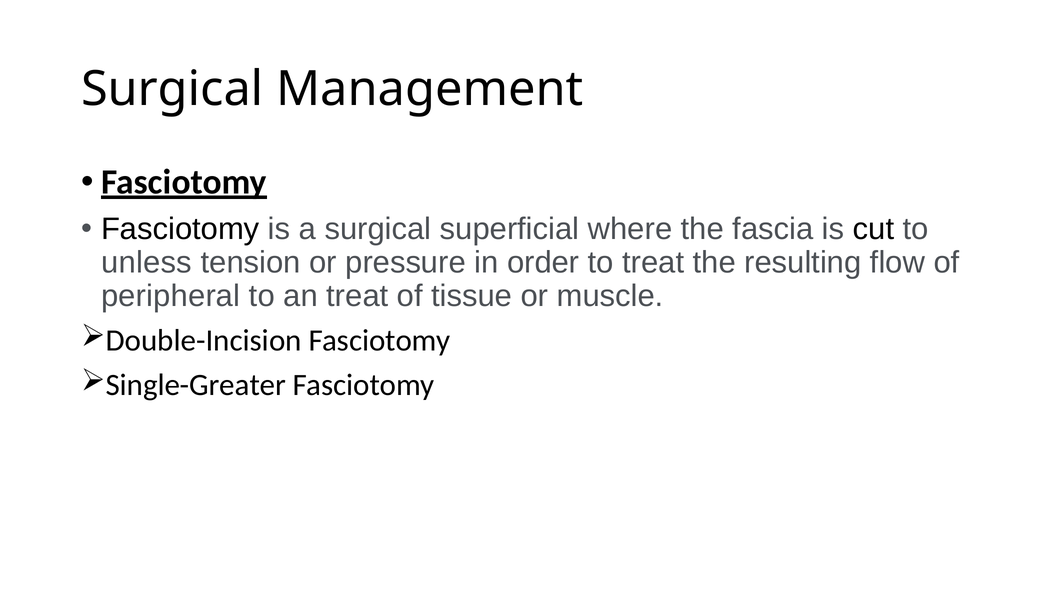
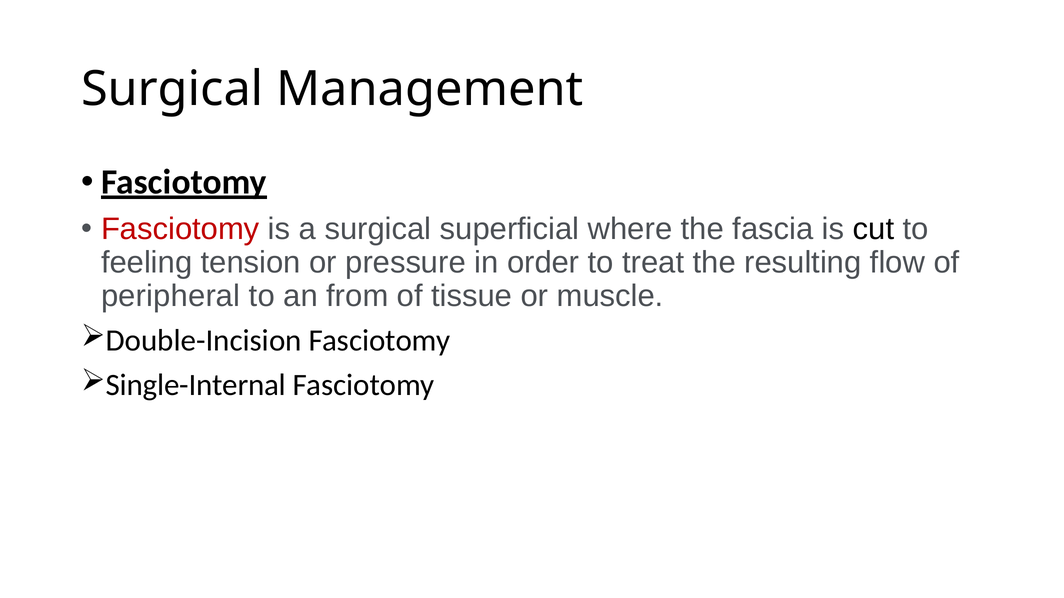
Fasciotomy colour: black -> red (180, 229)
unless: unless -> feeling (147, 263)
an treat: treat -> from (357, 296)
Single-Greater: Single-Greater -> Single-Internal (196, 386)
